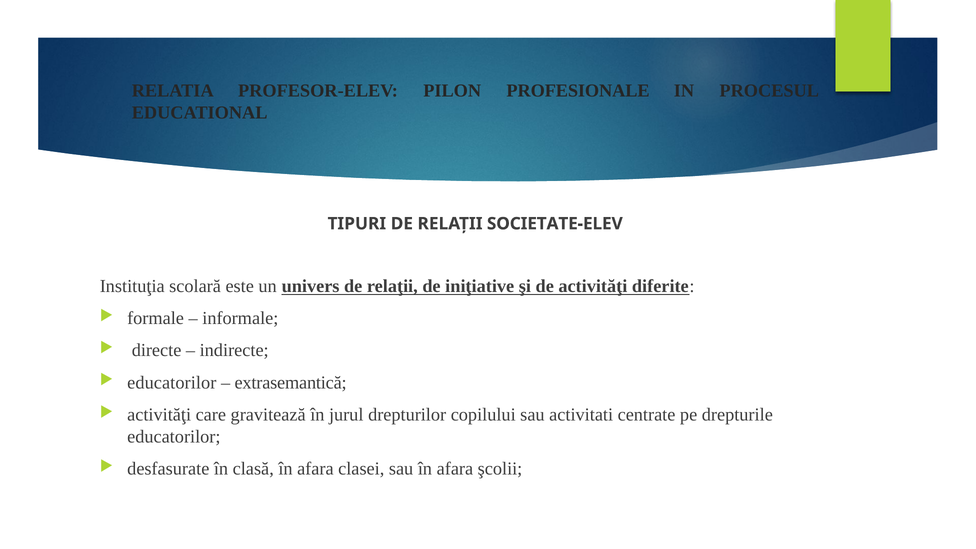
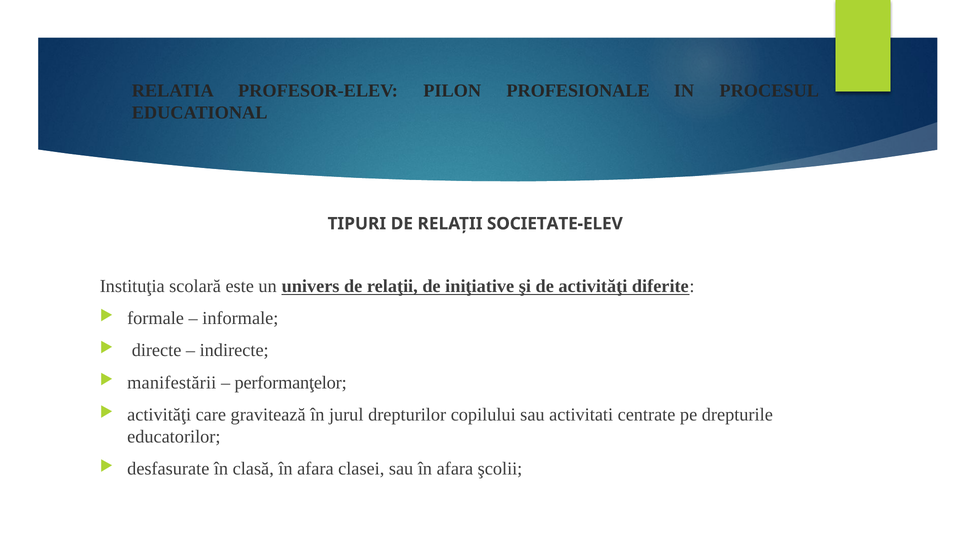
educatorilor: educatorilor -> manifestării (172, 383)
extrasemantică: extrasemantică -> performanţelor (291, 383)
